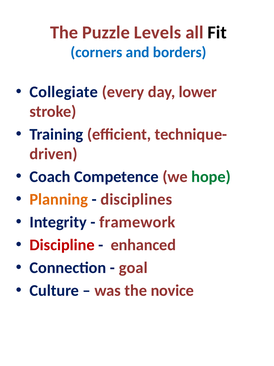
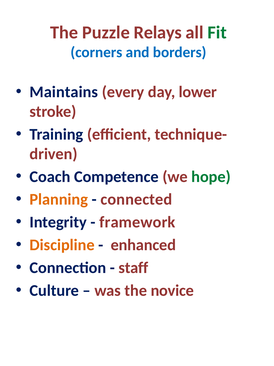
Levels: Levels -> Relays (158, 32)
Fit colour: black -> green (217, 32)
Collegiate: Collegiate -> Maintains (64, 92)
disciplines: disciplines -> connected (136, 199)
Discipline colour: red -> orange (62, 245)
goal: goal -> staff (133, 267)
